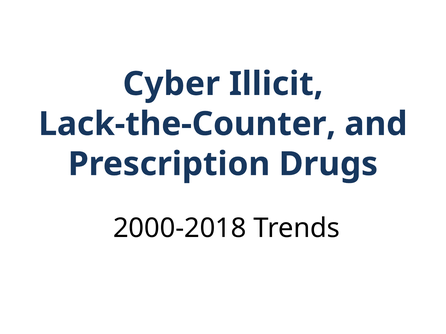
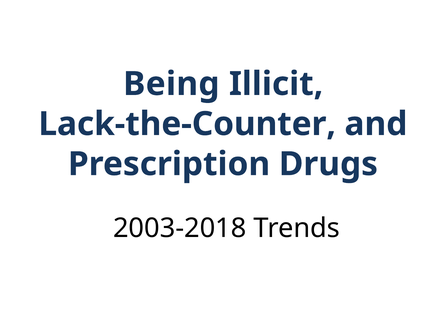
Cyber: Cyber -> Being (171, 84)
2000-2018: 2000-2018 -> 2003-2018 (180, 229)
